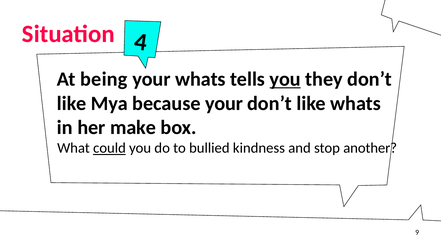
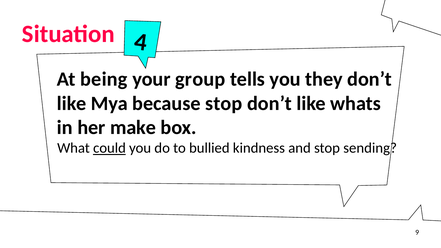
your whats: whats -> group (200, 79)
you underline: present -> none (285, 79)
because your: your -> stop (224, 103)
another: another -> sending (370, 148)
